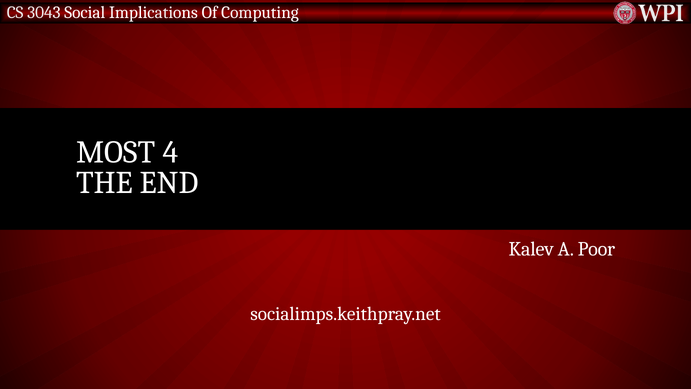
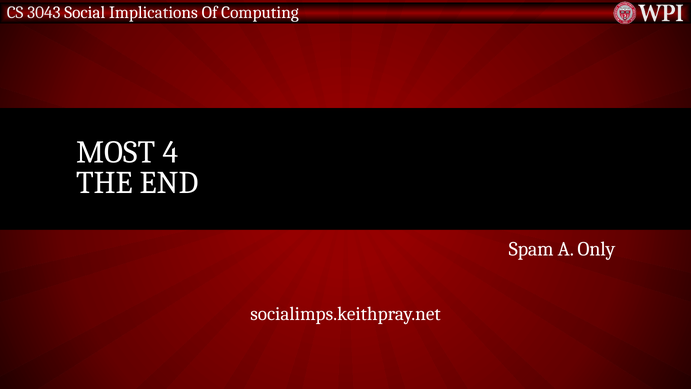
Kalev: Kalev -> Spam (531, 249)
Poor: Poor -> Only (596, 249)
